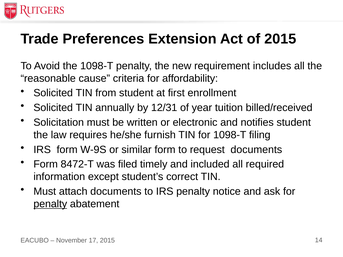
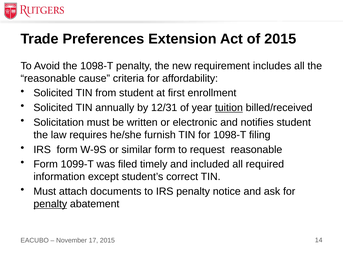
tuition underline: none -> present (229, 108)
request documents: documents -> reasonable (256, 150)
8472-T: 8472-T -> 1099-T (77, 164)
